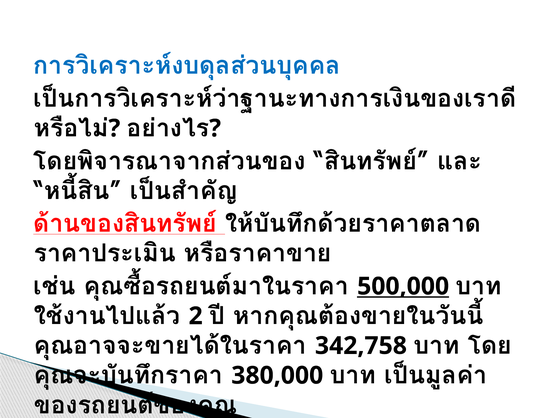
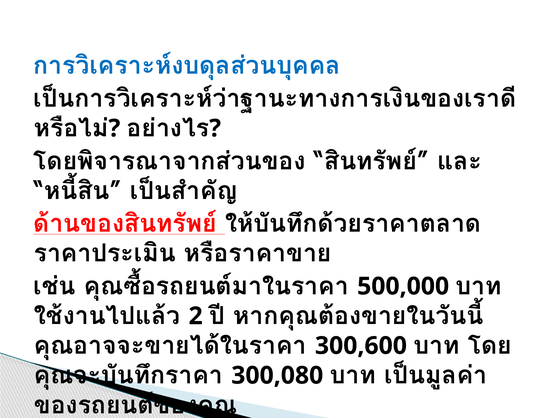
500,000 underline: present -> none (403, 286)
342,758: 342,758 -> 300,600 (361, 346)
380,000: 380,000 -> 300,080 (277, 375)
